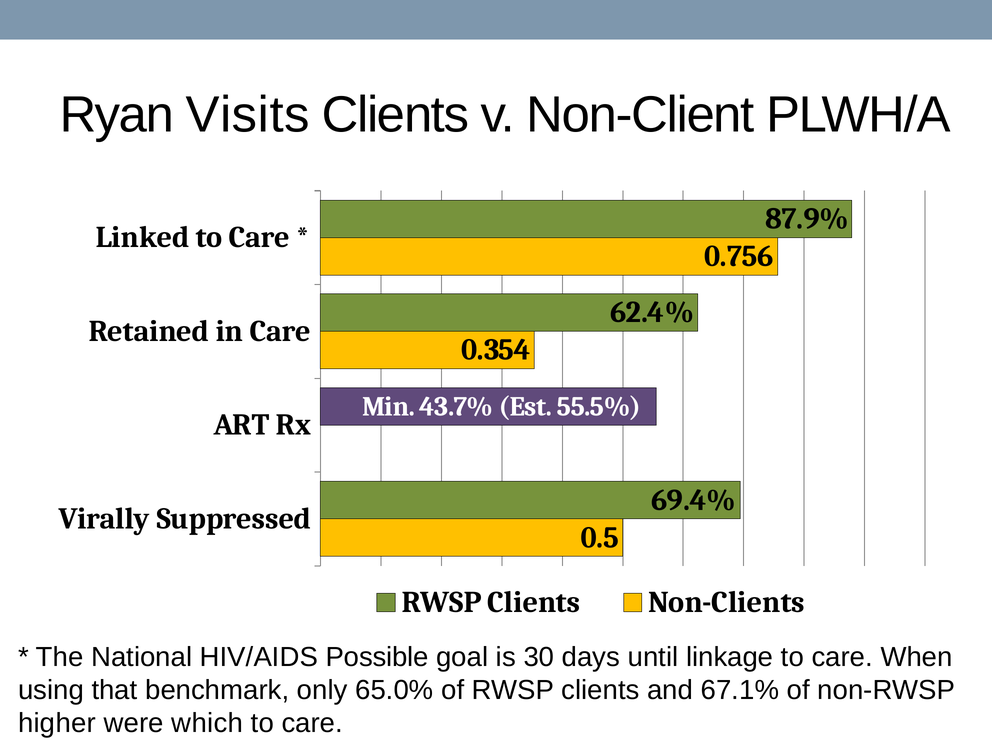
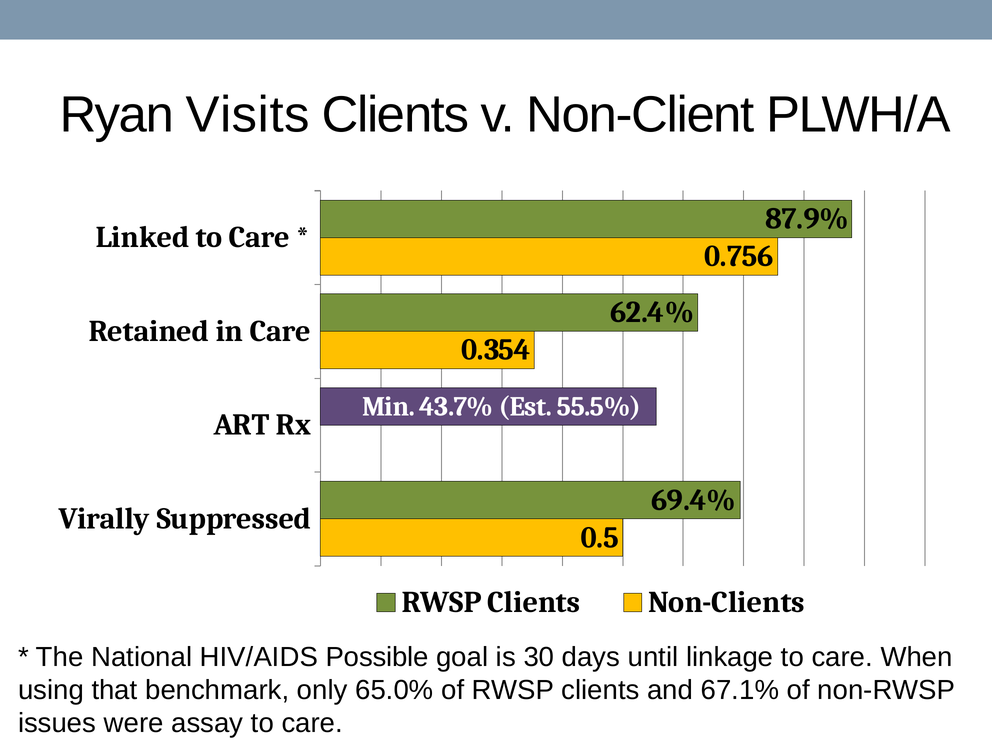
higher: higher -> issues (57, 723)
which: which -> assay (207, 723)
